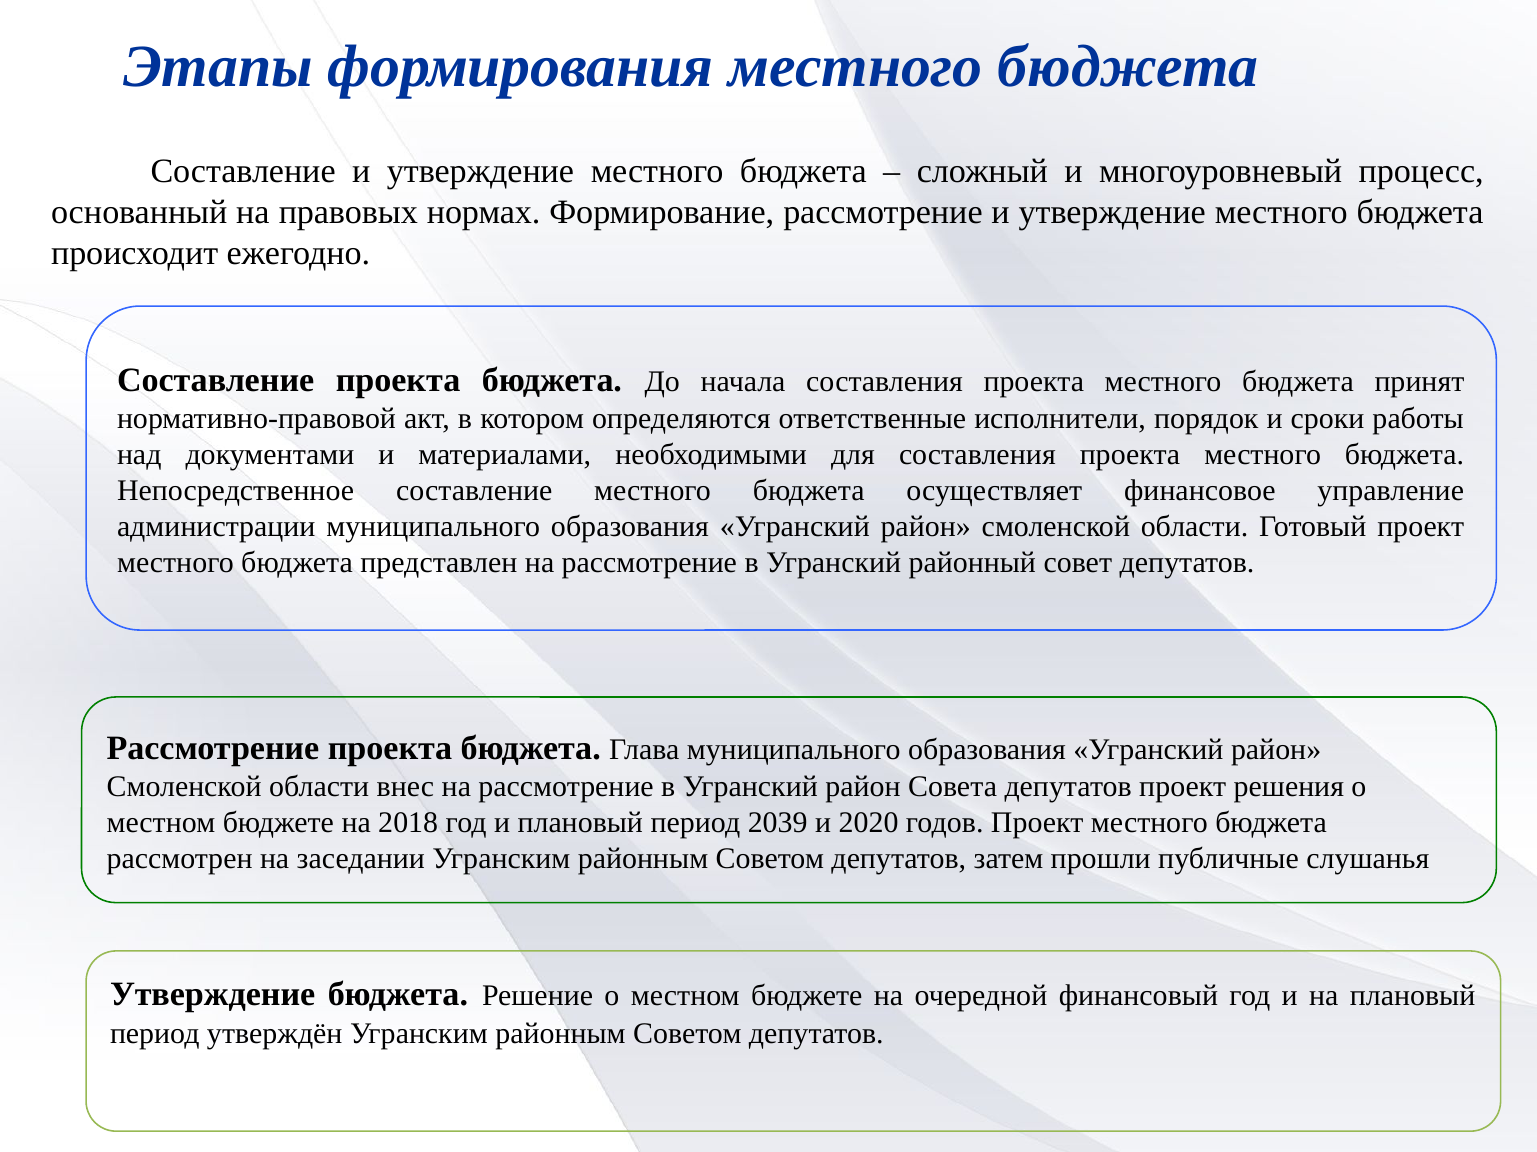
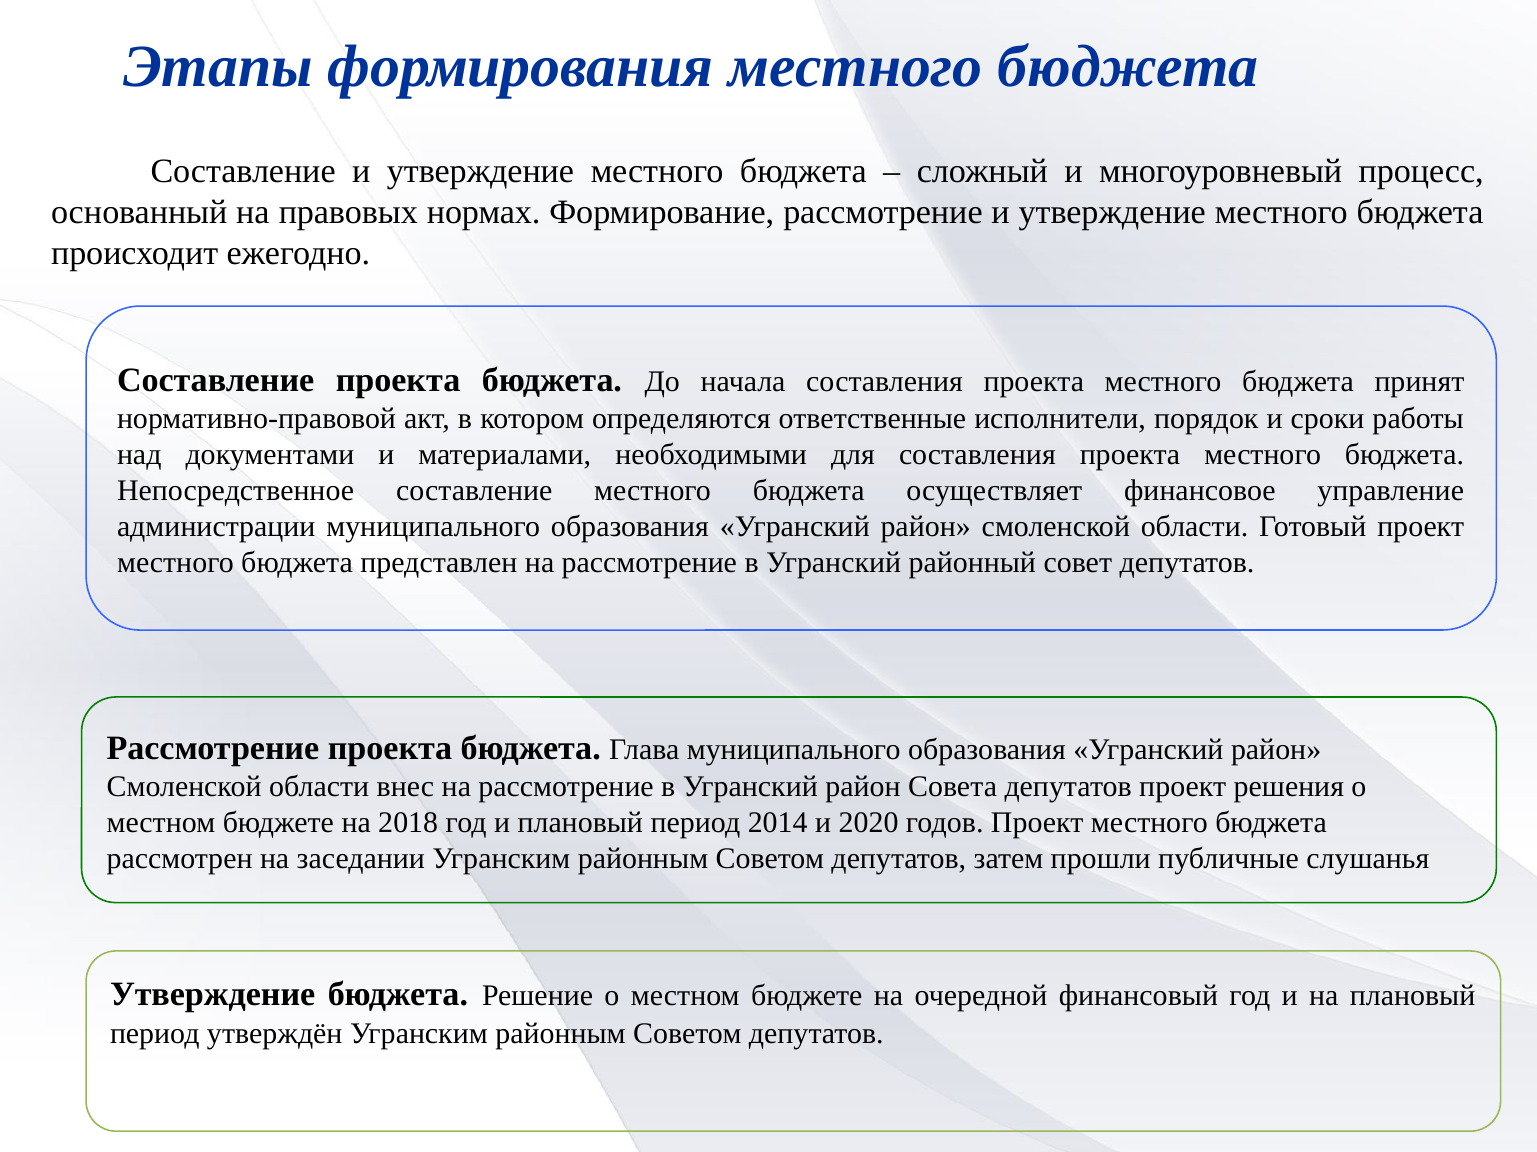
2039: 2039 -> 2014 (778, 823)
